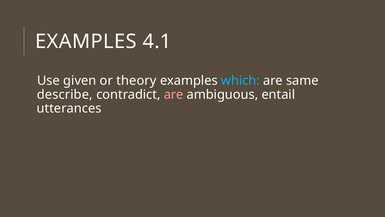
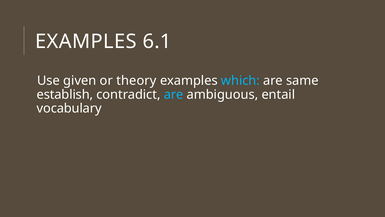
4.1: 4.1 -> 6.1 (157, 41)
describe: describe -> establish (65, 94)
are colour: pink -> light blue (174, 94)
utterances: utterances -> vocabulary (69, 108)
